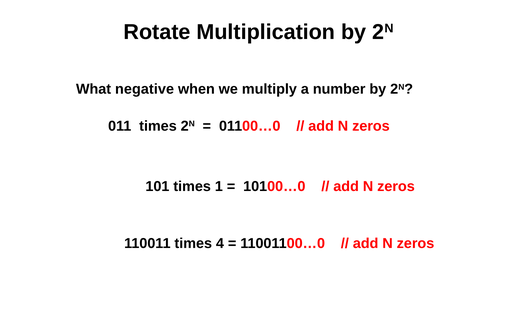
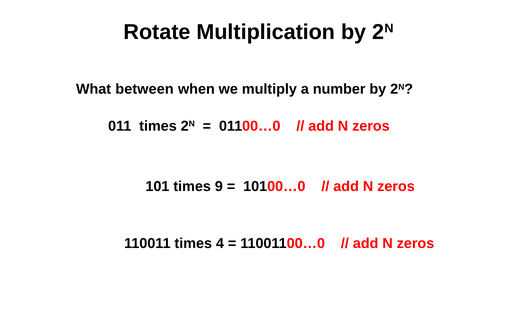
negative: negative -> between (145, 89)
1: 1 -> 9 (219, 186)
